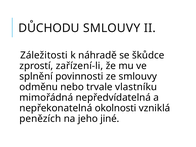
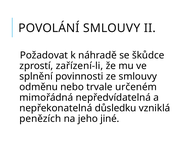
DŮCHODU: DŮCHODU -> POVOLÁNÍ (49, 28)
Záležitosti: Záležitosti -> Požadovat (44, 55)
vlastníku: vlastníku -> určeném (136, 87)
okolnosti: okolnosti -> důsledku (116, 108)
